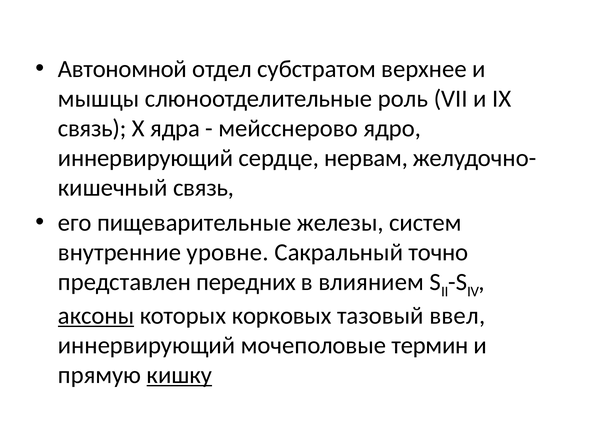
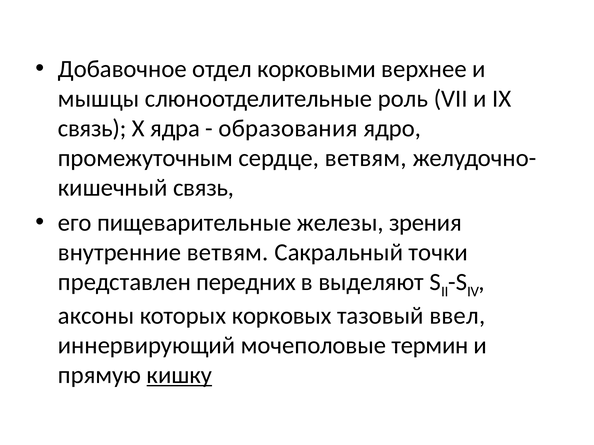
Автономной: Автономной -> Добавочное (122, 69)
субстратом: субстратом -> корковыми (317, 69)
мейсснерово: мейсснерово -> образования (288, 129)
иннервирующий: иннервирующий -> промежуточным (145, 158)
сердце нервам: нервам -> ветвям (366, 158)
систем: систем -> зрения (425, 223)
внутренние уровне: уровне -> ветвям (228, 253)
точно: точно -> точки (438, 253)
влиянием: влиянием -> выделяют (371, 282)
аксоны underline: present -> none (96, 316)
